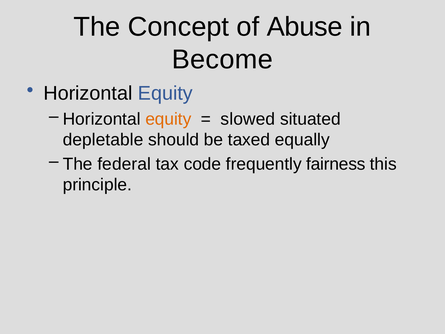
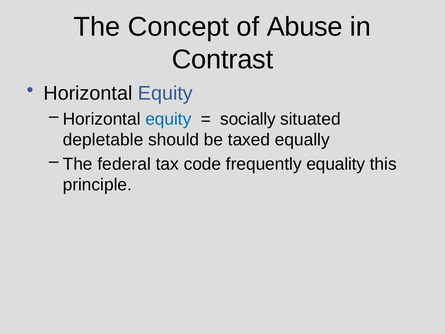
Become: Become -> Contrast (223, 59)
equity colour: orange -> blue (168, 119)
slowed: slowed -> socially (248, 119)
fairness: fairness -> equality (336, 164)
